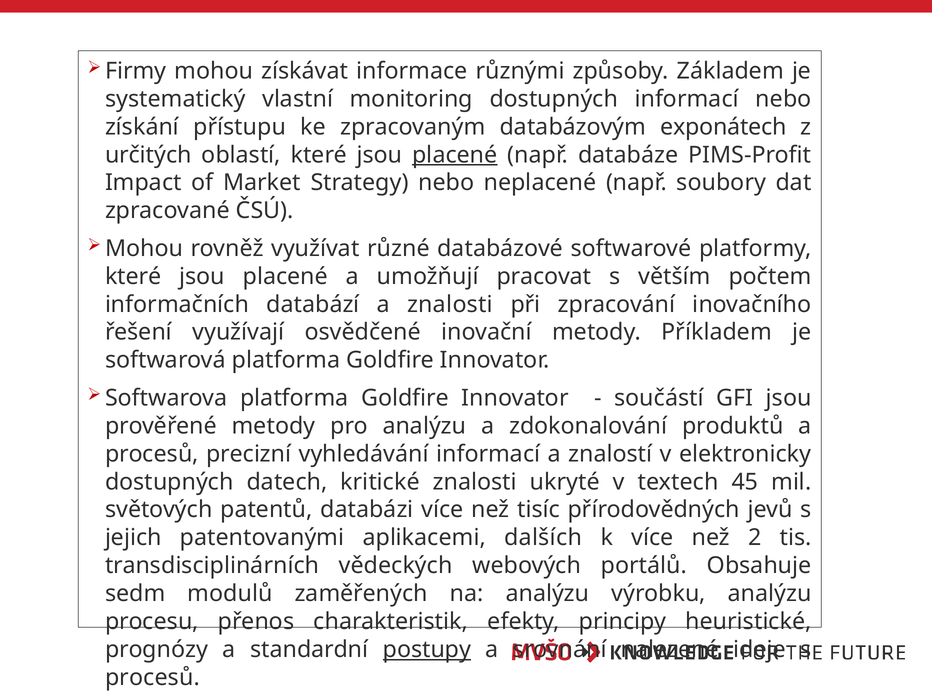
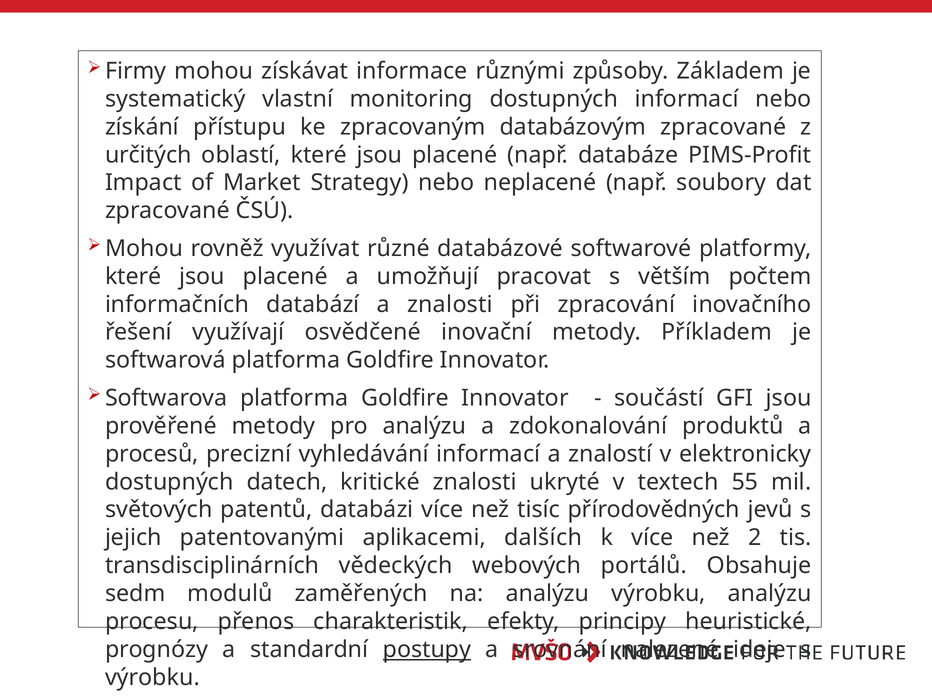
databázovým exponátech: exponátech -> zpracované (723, 127)
placené underline: present -> none (455, 155)
45: 45 -> 55 (745, 482)
procesů: procesů -> výrobku (152, 678)
